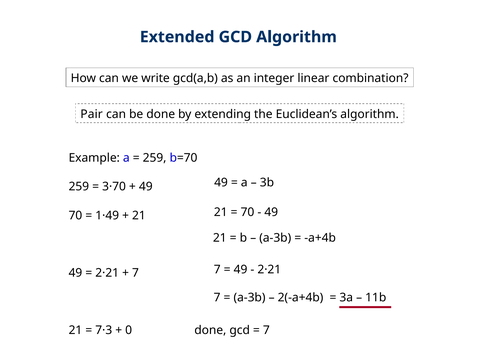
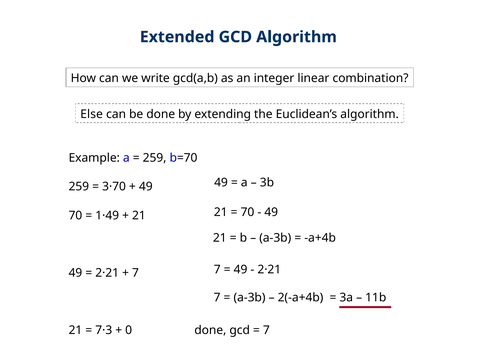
Pair: Pair -> Else (92, 114)
